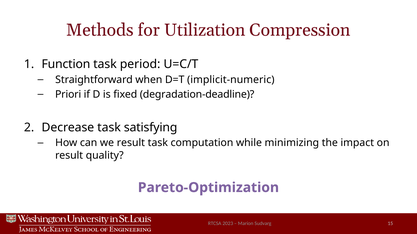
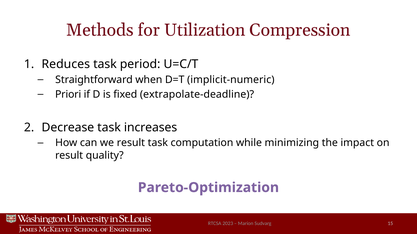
Function: Function -> Reduces (66, 64)
degradation-deadline: degradation-deadline -> extrapolate-deadline (197, 95)
satisfying: satisfying -> increases (151, 128)
